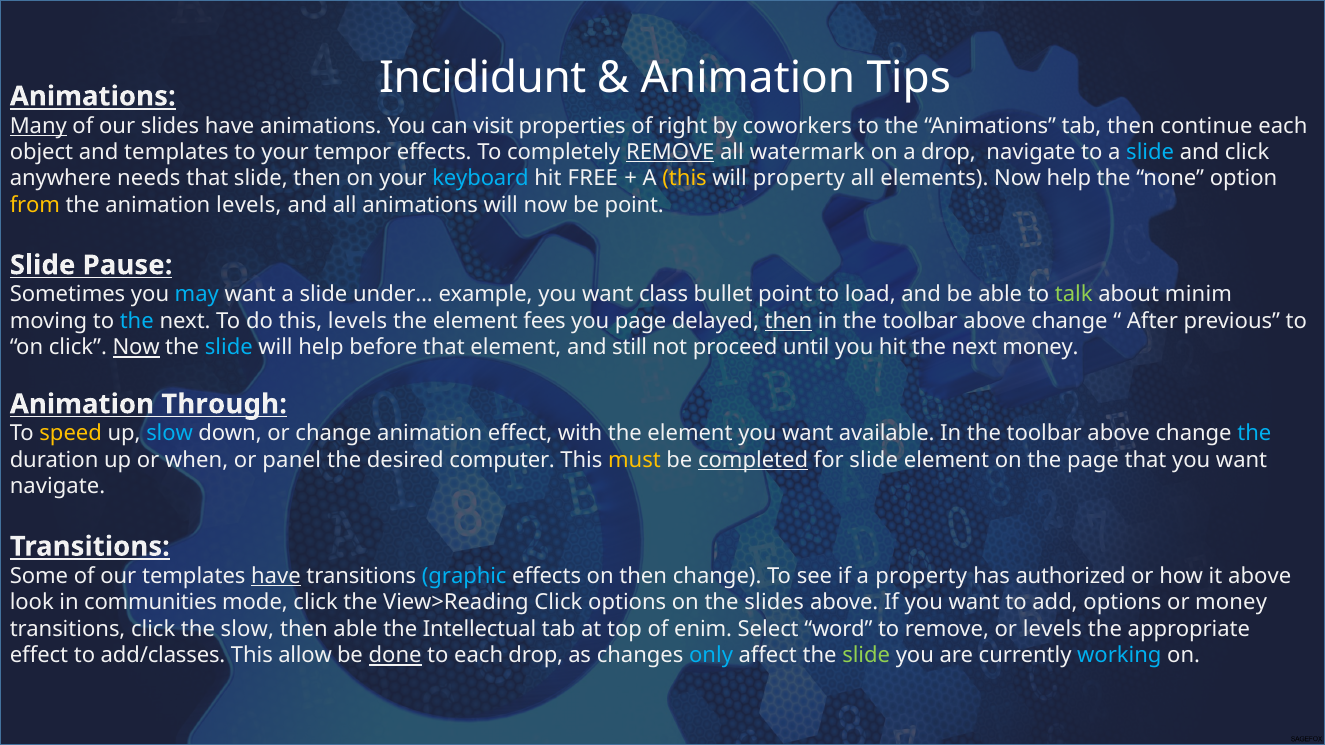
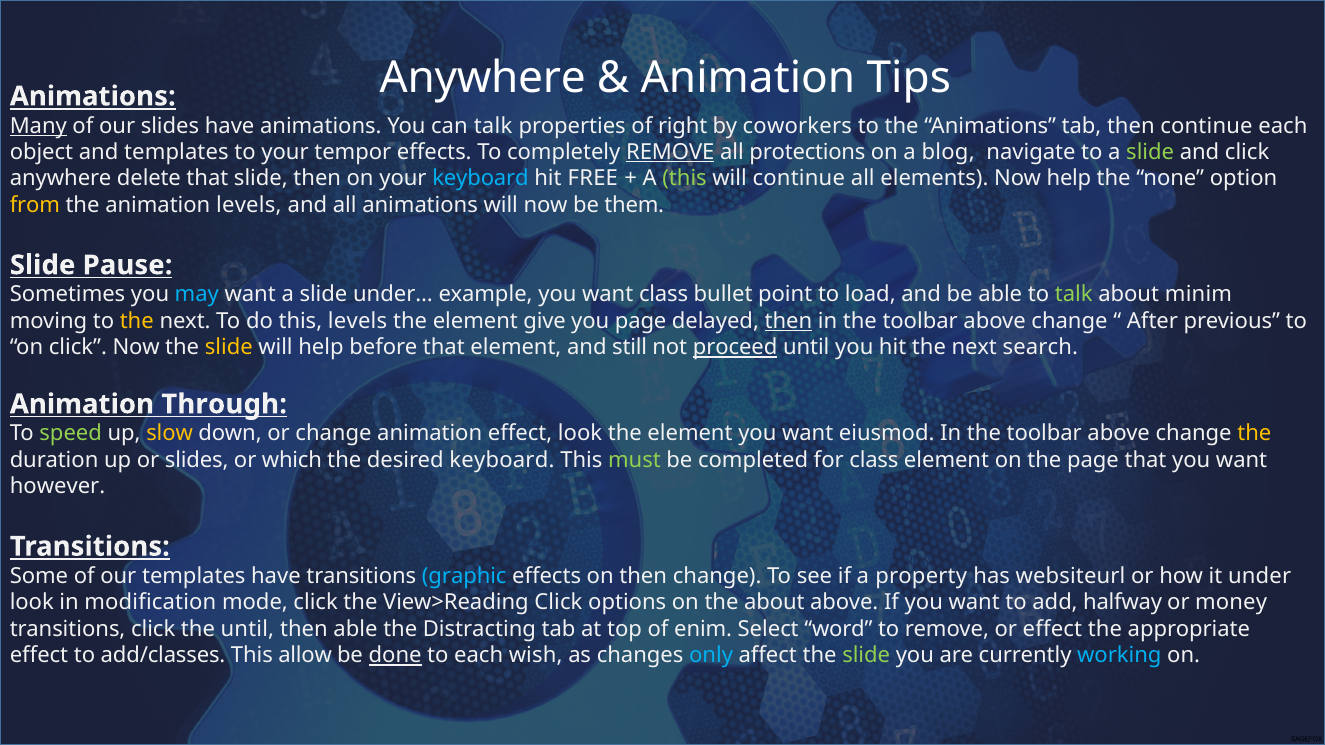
Incididunt: Incididunt -> Anywhere (483, 78)
can visit: visit -> talk (493, 126)
watermark: watermark -> protections (807, 152)
a drop: drop -> blog (948, 152)
slide colour: light blue -> light green (1150, 152)
needs: needs -> delete (149, 179)
this colour: yellow -> light green (685, 179)
will property: property -> continue (799, 179)
be point: point -> them (634, 205)
the colour: light blue -> yellow (137, 321)
fees: fees -> give (545, 321)
Now underline: present -> none (136, 348)
slide colour: light blue -> yellow (229, 348)
proceed underline: none -> present (735, 348)
next money: money -> search (1040, 348)
speed colour: yellow -> light green (71, 434)
slow colour: light blue -> yellow (170, 434)
effect with: with -> look (580, 434)
available: available -> eiusmod (887, 434)
the colour: light blue -> yellow (1254, 434)
or when: when -> slides (197, 460)
panel: panel -> which (292, 460)
desired computer: computer -> keyboard (502, 460)
must colour: yellow -> light green (634, 460)
completed underline: present -> none (753, 460)
for slide: slide -> class (874, 460)
navigate: navigate -> however (57, 487)
have underline: present -> none (276, 576)
authorized: authorized -> websiteurl (1070, 576)
it above: above -> under (1260, 576)
communities: communities -> modification (150, 603)
the slides: slides -> about (774, 603)
add options: options -> halfway (1123, 603)
the slow: slow -> until (247, 629)
Intellectual: Intellectual -> Distracting (479, 629)
or levels: levels -> effect (1052, 629)
each drop: drop -> wish (536, 656)
